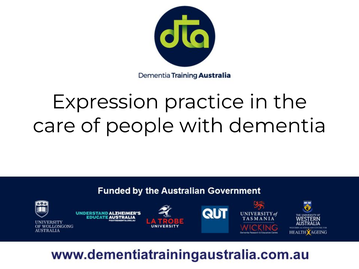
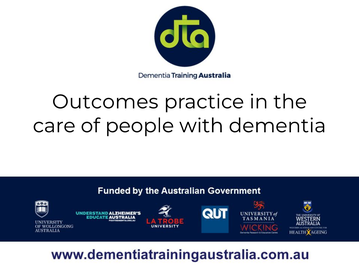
Expression: Expression -> Outcomes (105, 102)
